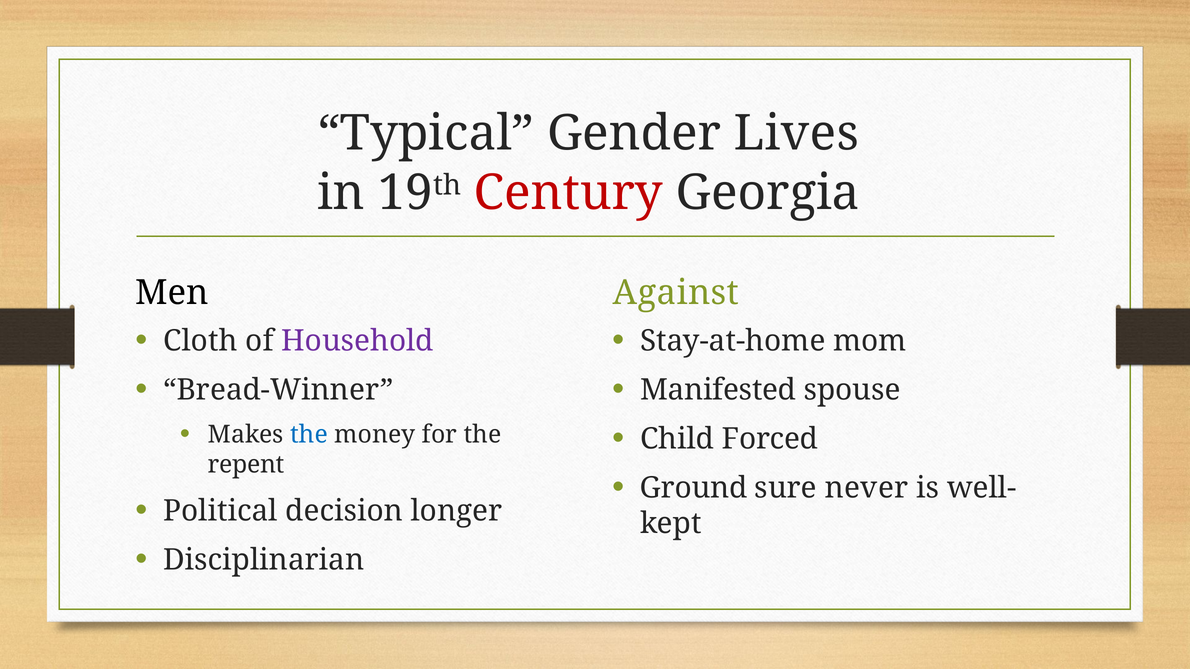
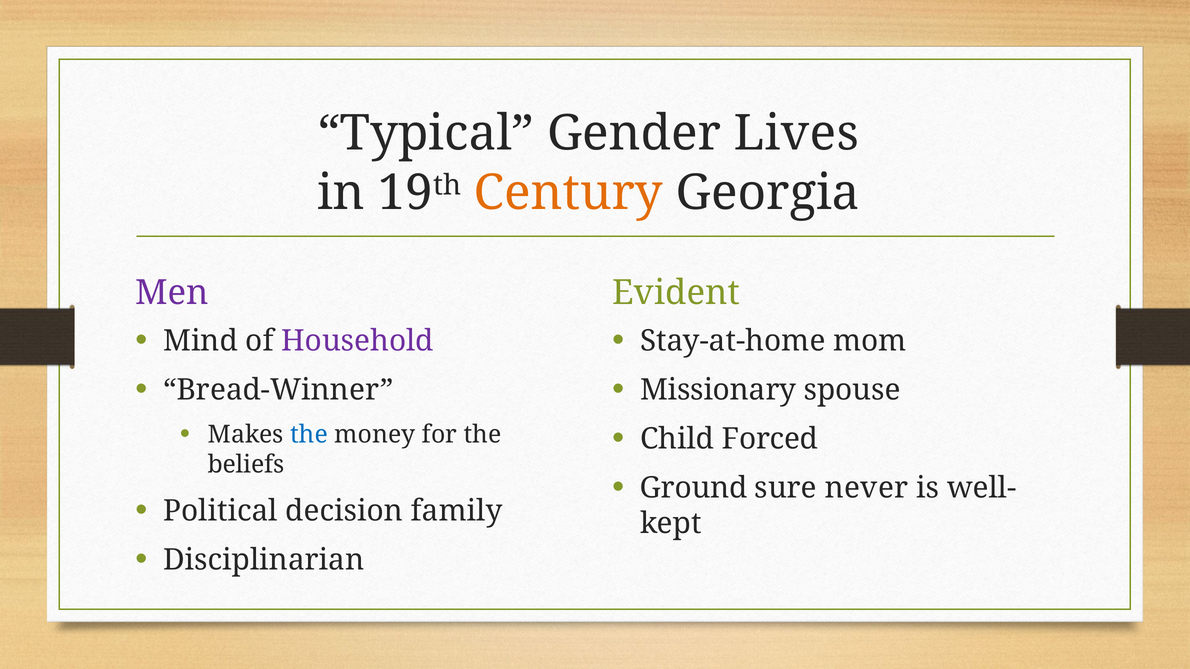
Century colour: red -> orange (568, 193)
Men colour: black -> purple (172, 293)
Against: Against -> Evident (676, 293)
Cloth: Cloth -> Mind (201, 341)
Manifested: Manifested -> Missionary (718, 390)
repent: repent -> beliefs (246, 465)
longer: longer -> family (457, 511)
